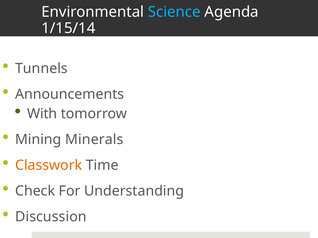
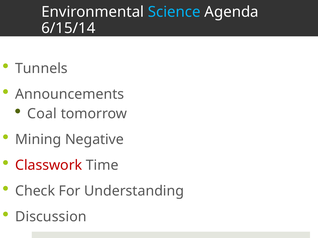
1/15/14: 1/15/14 -> 6/15/14 (68, 28)
With: With -> Coal (42, 114)
Minerals: Minerals -> Negative (94, 140)
Classwork colour: orange -> red (49, 166)
